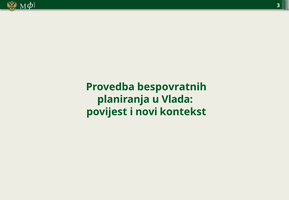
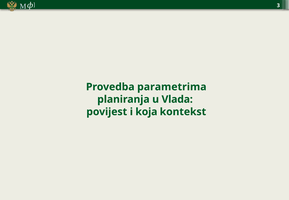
bespovratnih: bespovratnih -> parametrima (172, 87)
novi: novi -> koja (146, 112)
